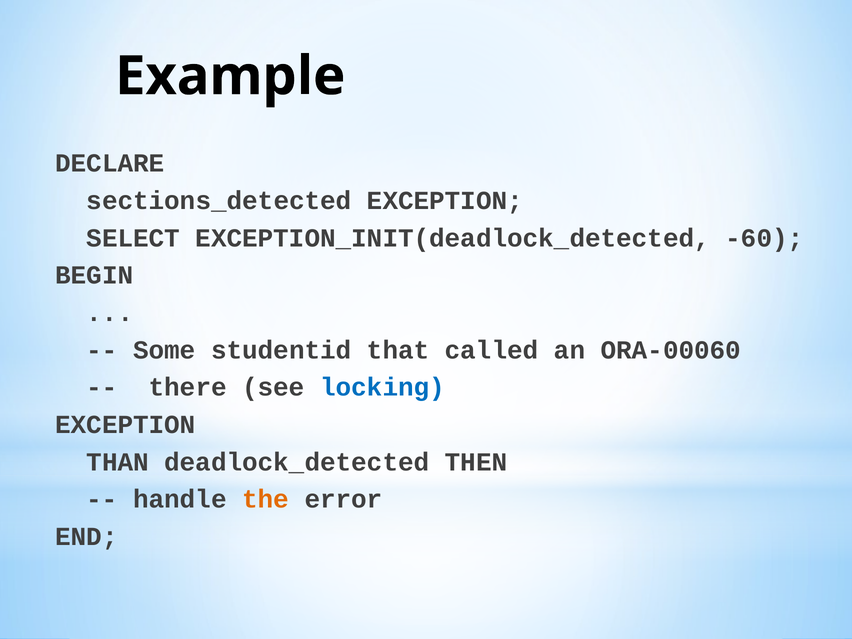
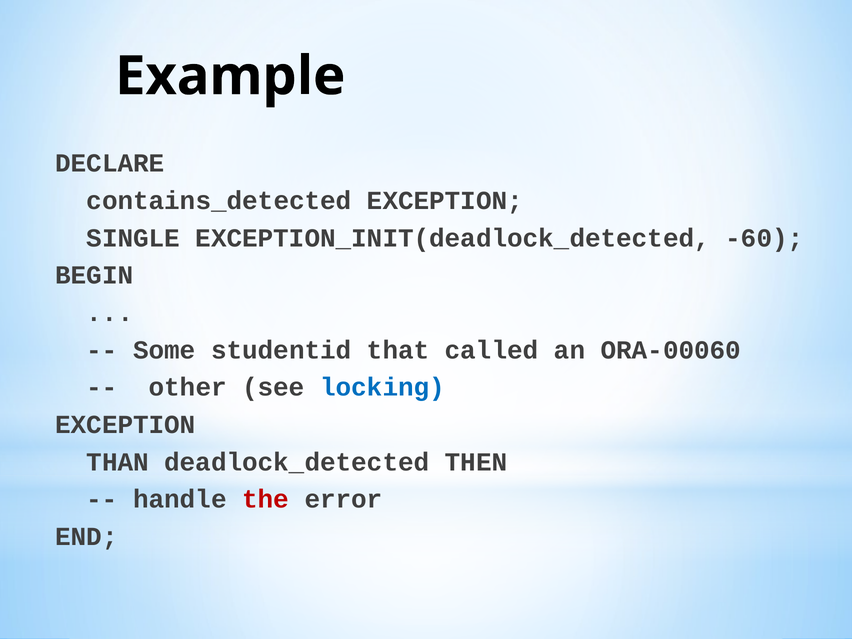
sections_detected: sections_detected -> contains_detected (219, 201)
SELECT: SELECT -> SINGLE (133, 238)
there: there -> other (188, 387)
the colour: orange -> red (266, 499)
